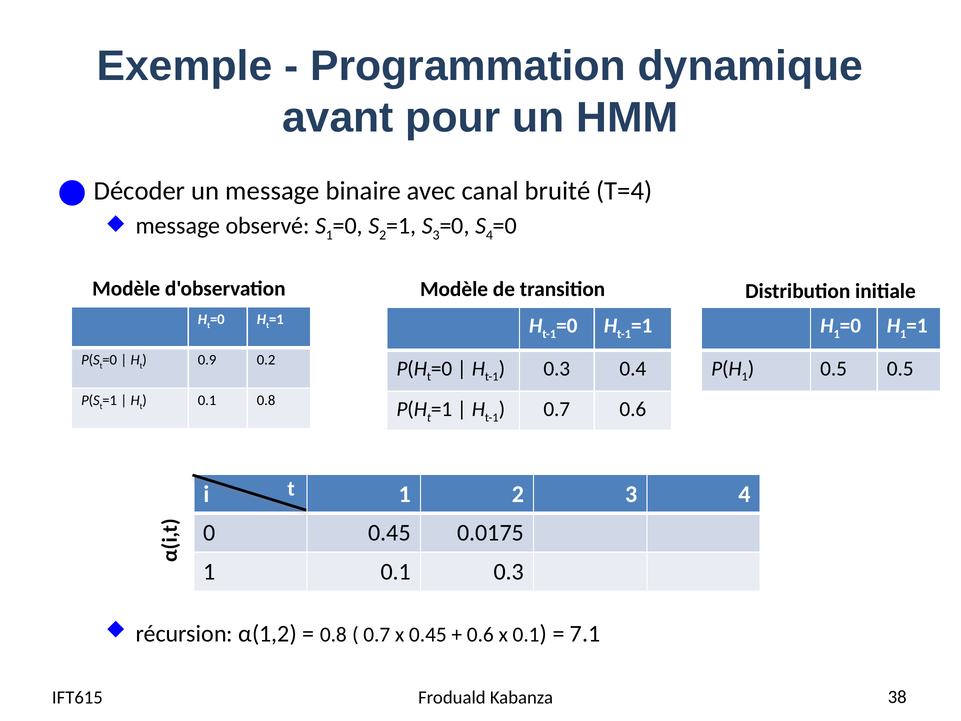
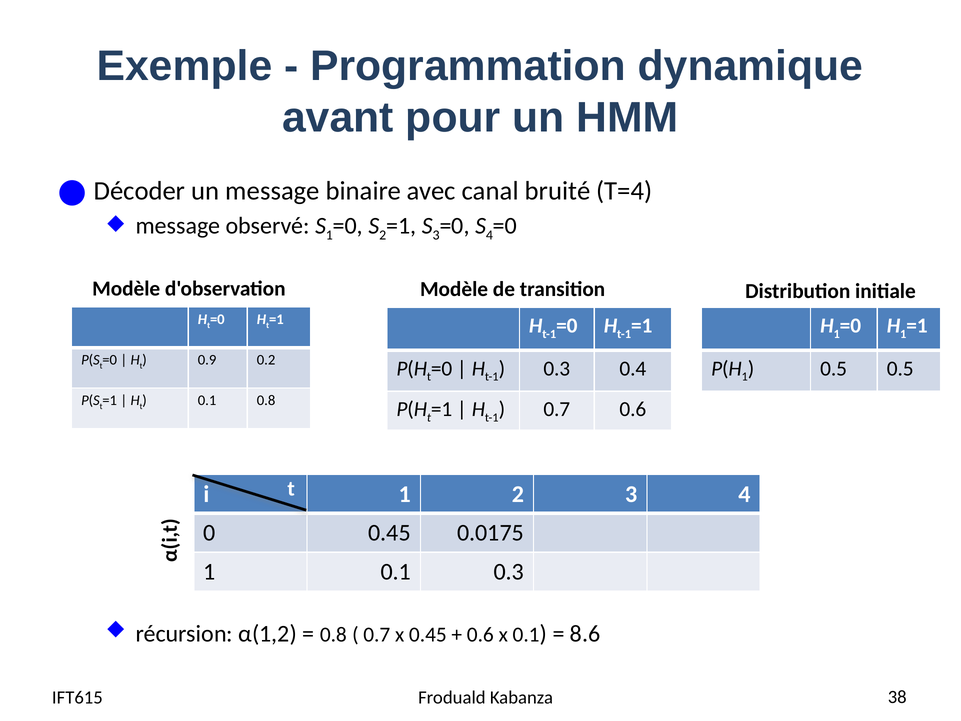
7.1: 7.1 -> 8.6 (585, 633)
